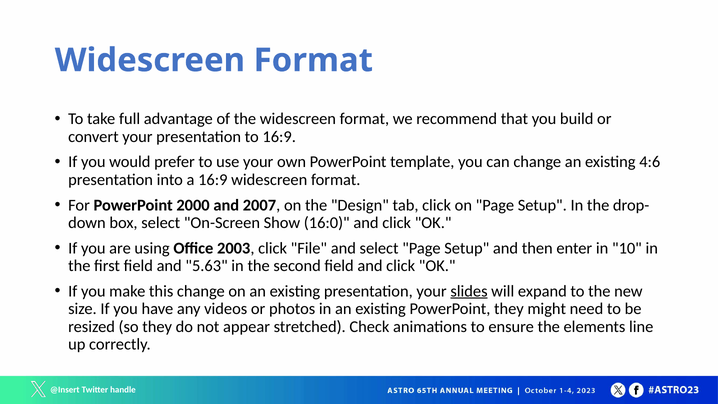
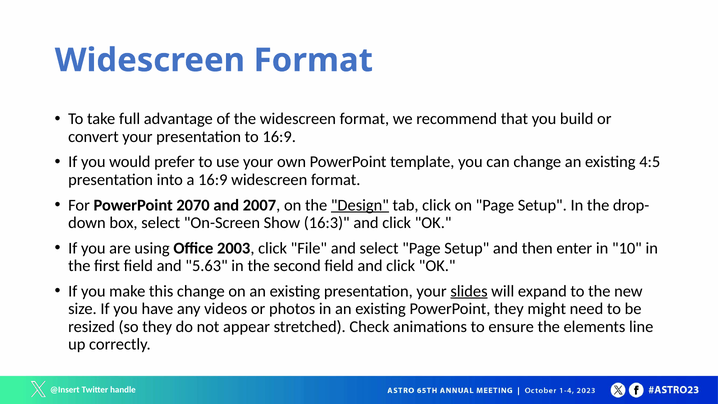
4:6: 4:6 -> 4:5 (650, 162)
2000: 2000 -> 2070 (193, 205)
Design underline: none -> present (360, 205)
16:0: 16:0 -> 16:3 (327, 223)
